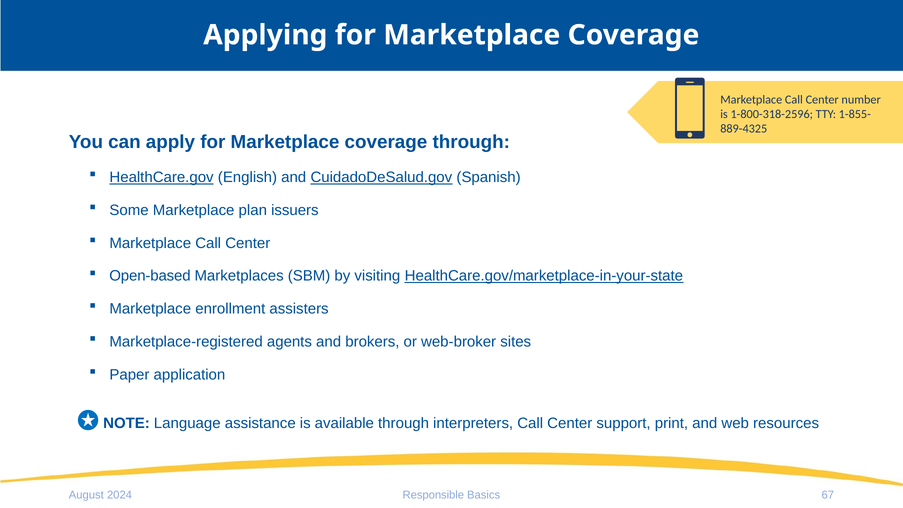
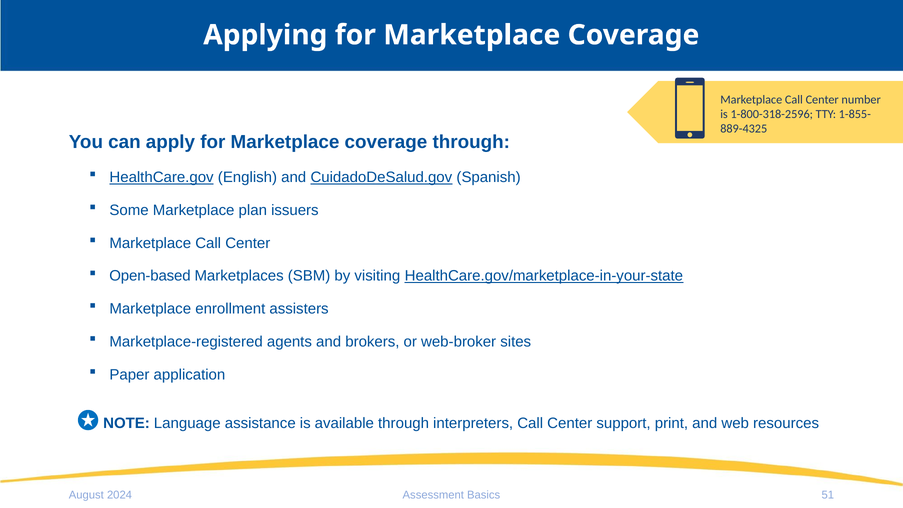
Responsible: Responsible -> Assessment (433, 495)
67: 67 -> 51 (828, 495)
